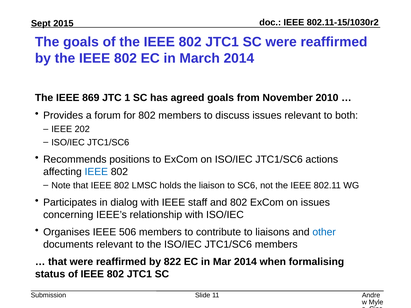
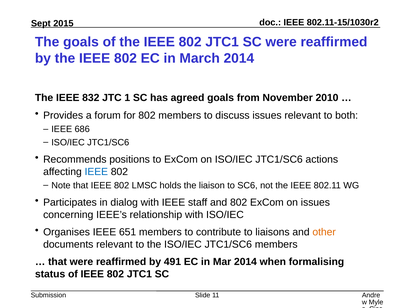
869: 869 -> 832 (91, 98)
202: 202 -> 686 (82, 129)
506: 506 -> 651 (128, 232)
other colour: blue -> orange (324, 232)
822: 822 -> 491 (172, 262)
